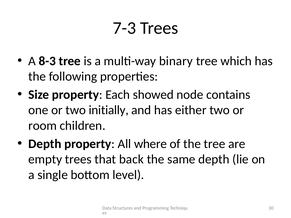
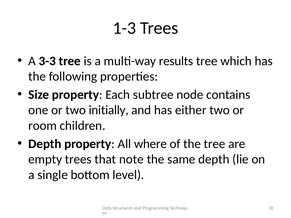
7-3: 7-3 -> 1-3 (124, 28)
8-3: 8-3 -> 3-3 (47, 61)
binary: binary -> results (176, 61)
showed: showed -> subtree (153, 95)
back: back -> note (131, 159)
